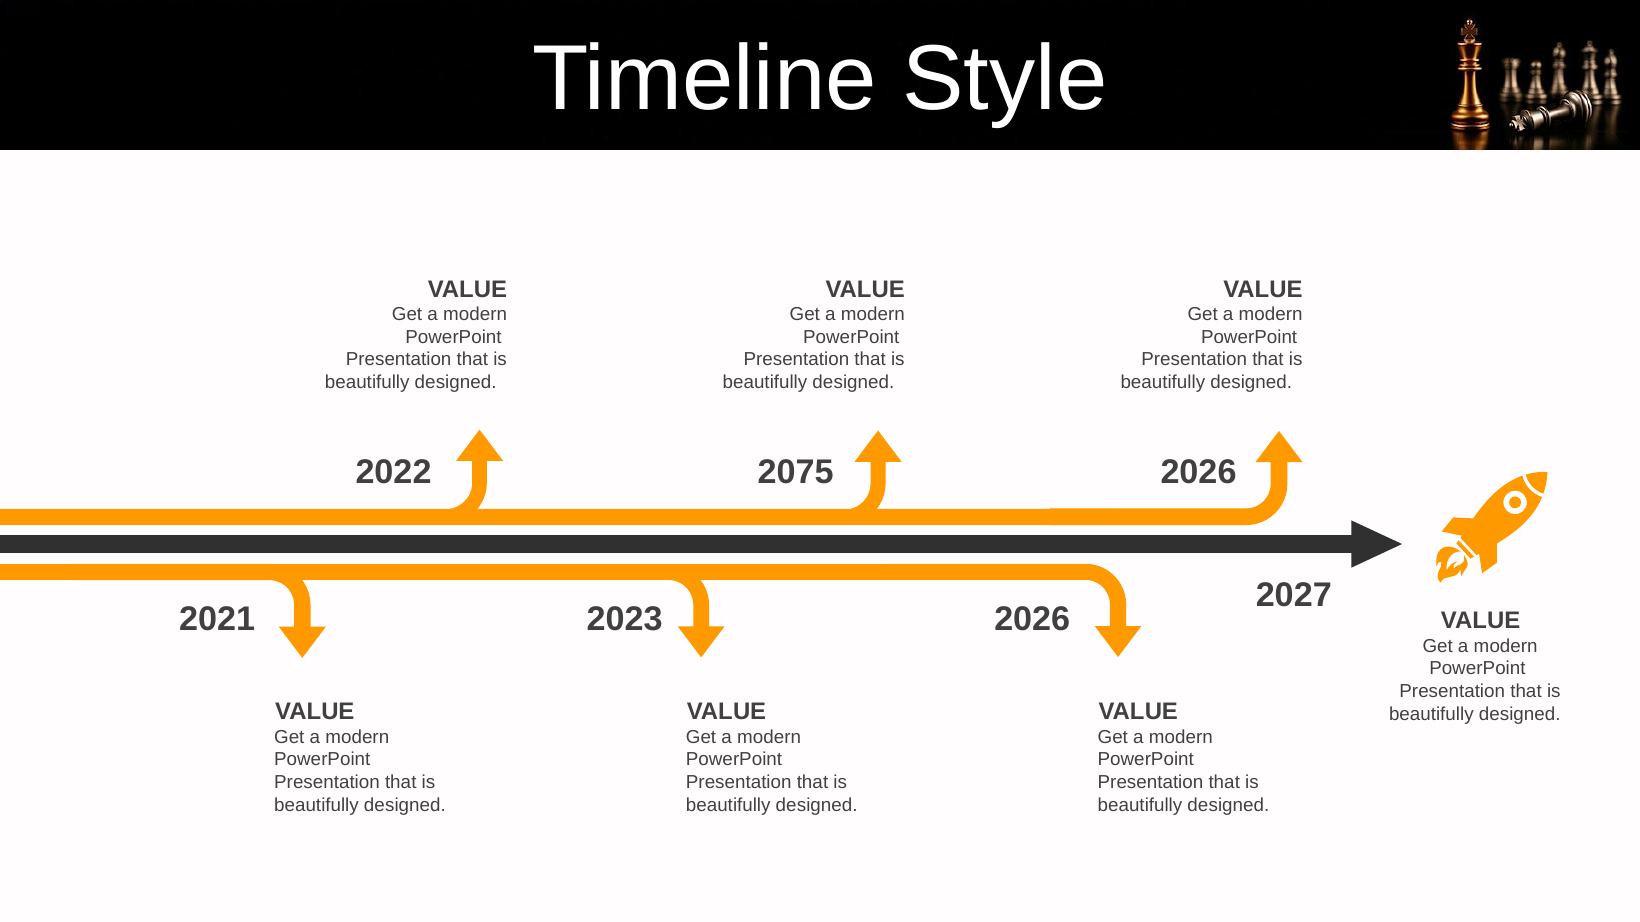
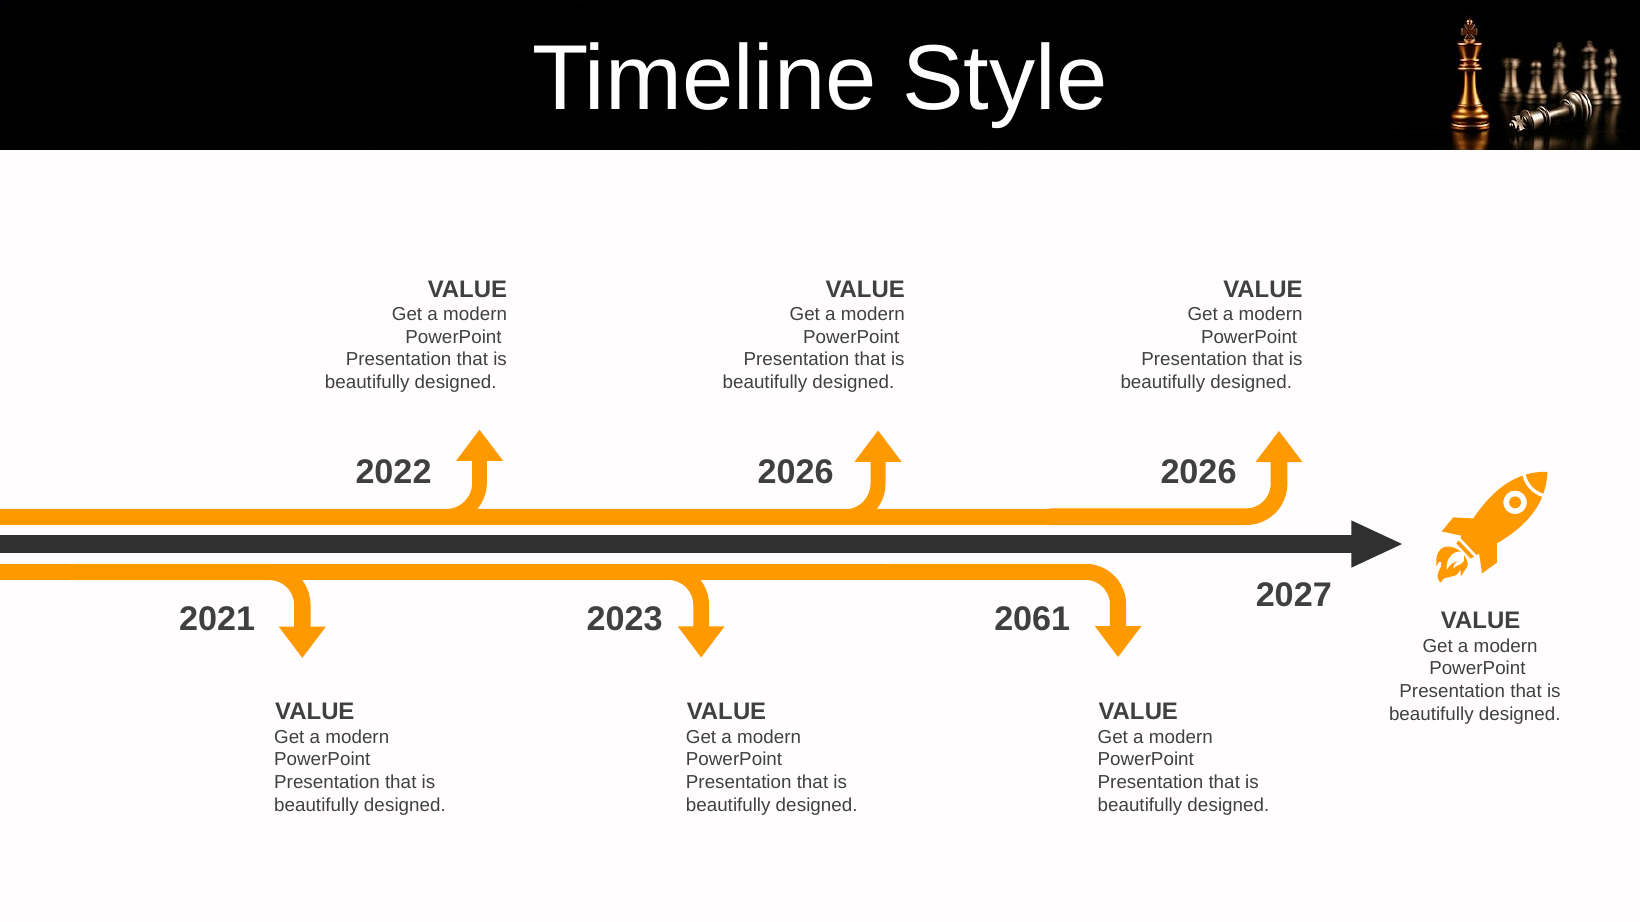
2075: 2075 -> 2026 (796, 472)
2026: 2026 -> 2061 (1032, 620)
